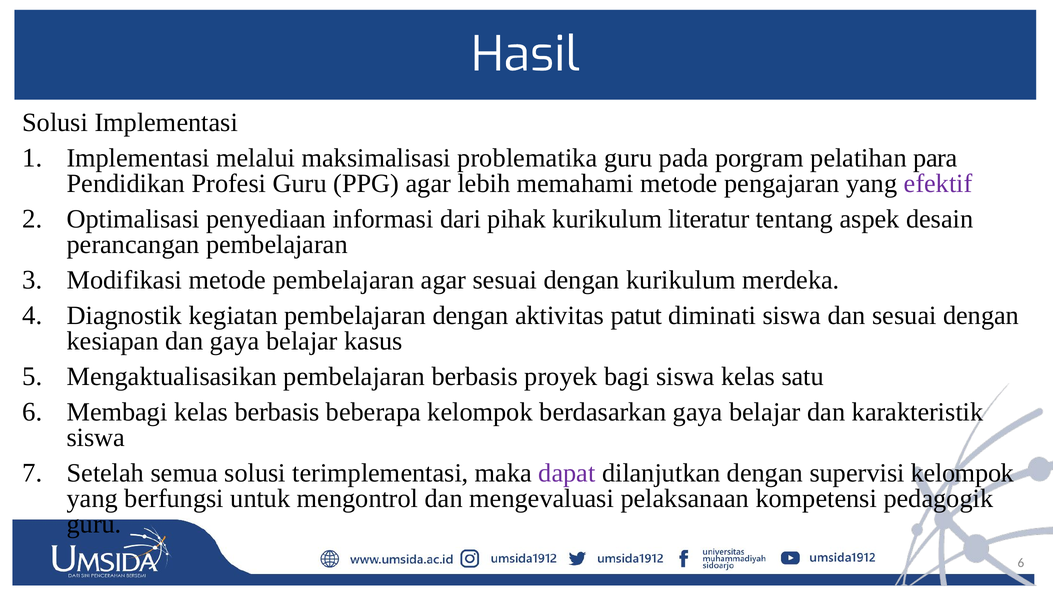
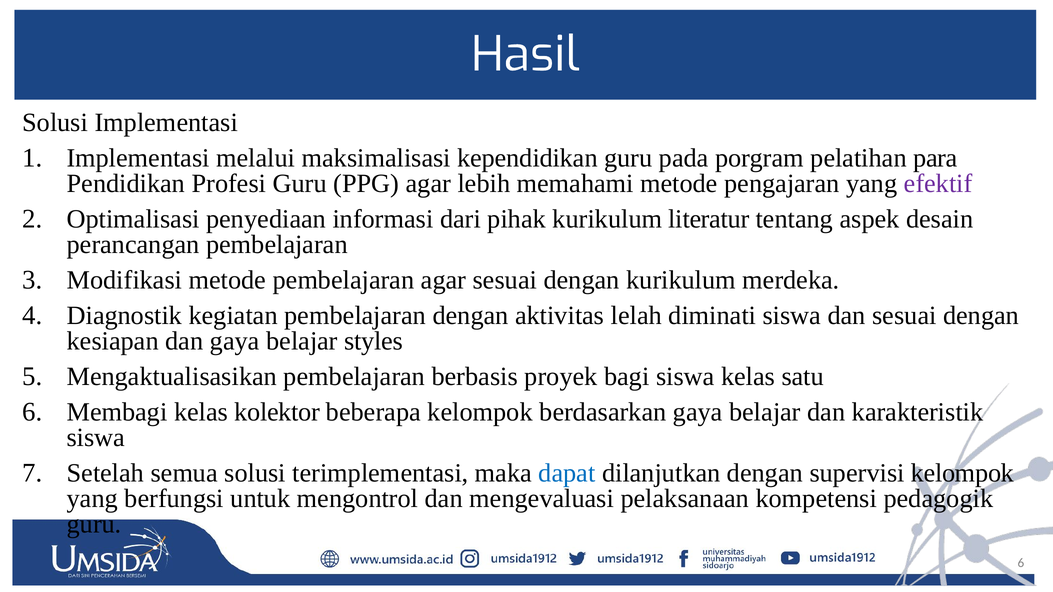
problematika: problematika -> kependidikan (527, 158)
patut: patut -> lelah (636, 316)
kasus: kasus -> styles (374, 341)
kelas berbasis: berbasis -> kolektor (277, 412)
dapat colour: purple -> blue (567, 473)
